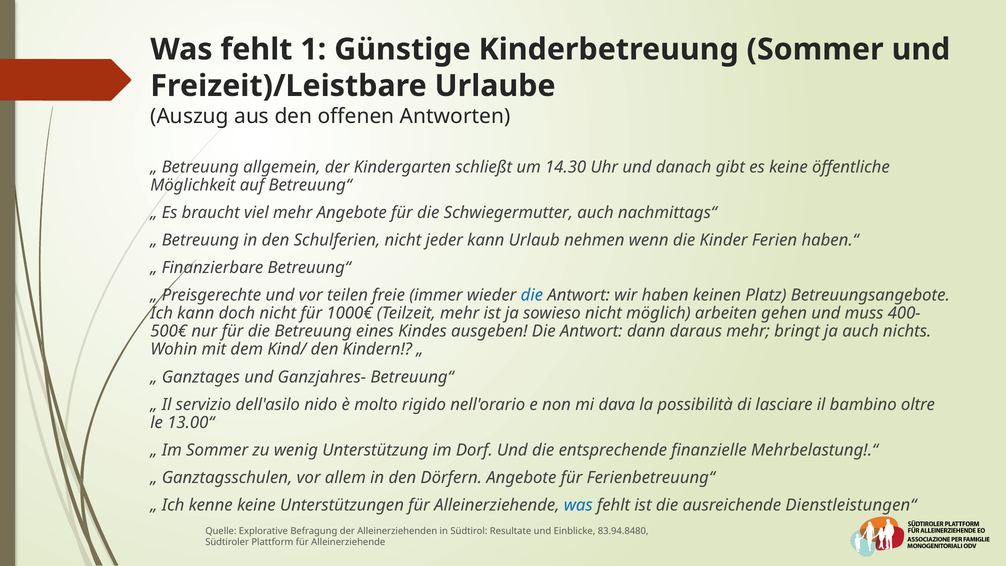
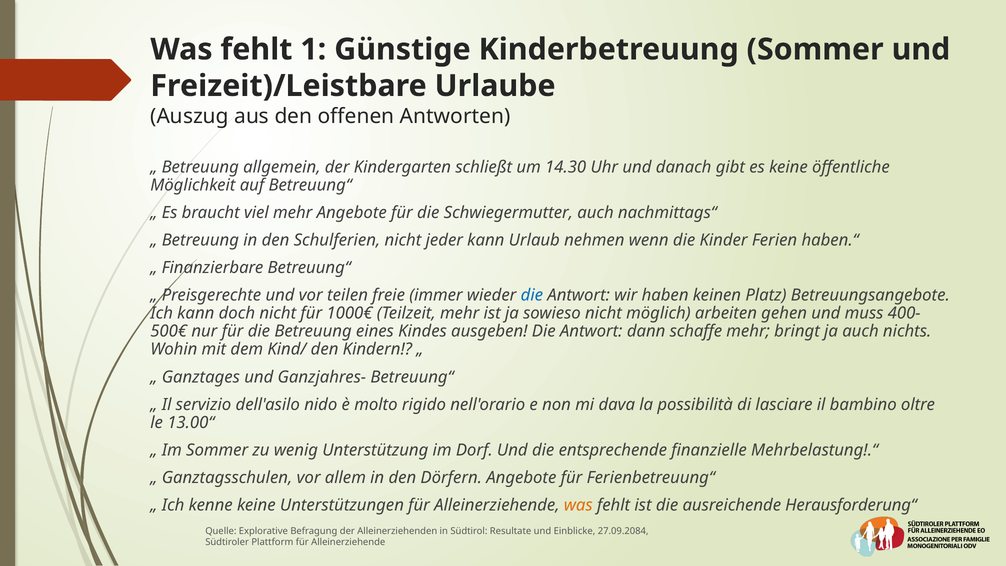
daraus: daraus -> schaffe (696, 331)
was colour: blue -> orange (578, 505)
Dienstleistungen“: Dienstleistungen“ -> Herausforderung“ (851, 505)
83.94.8480: 83.94.8480 -> 27.09.2084 (623, 531)
